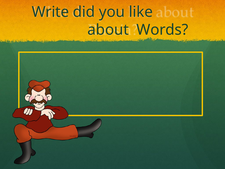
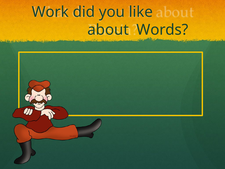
Write: Write -> Work (50, 12)
